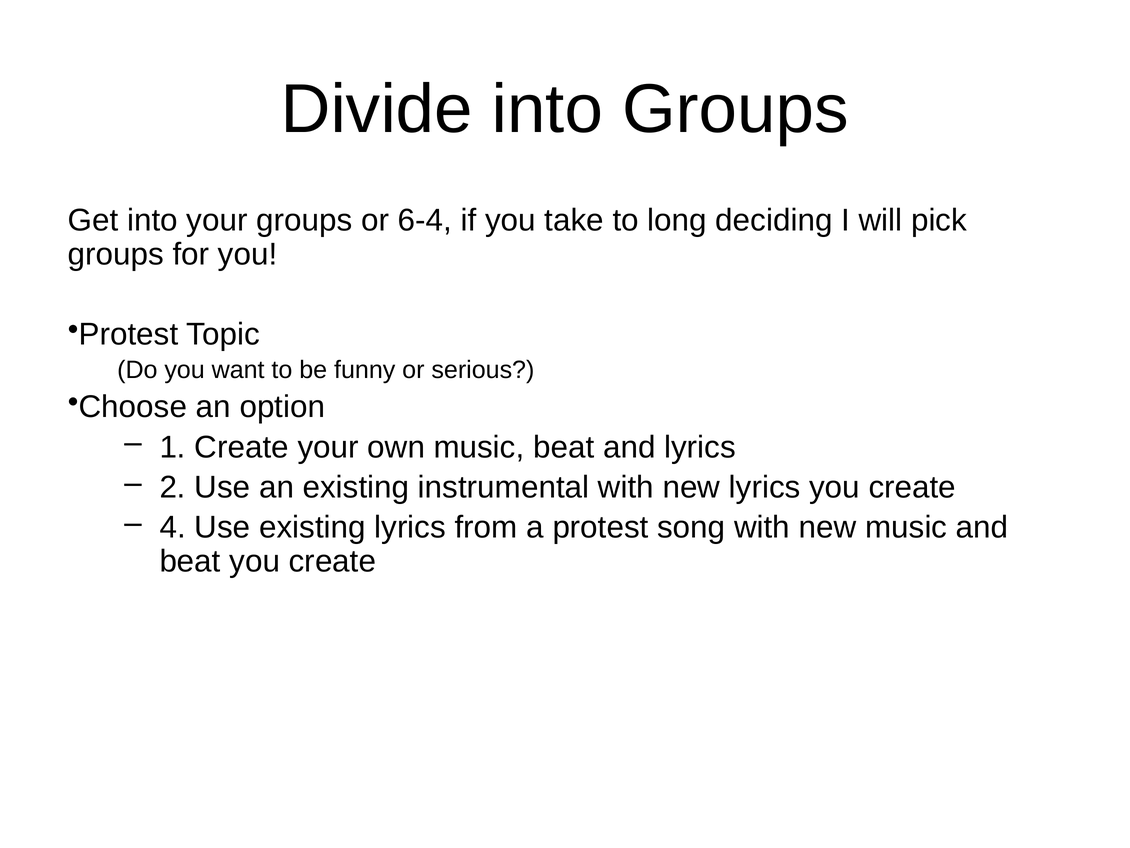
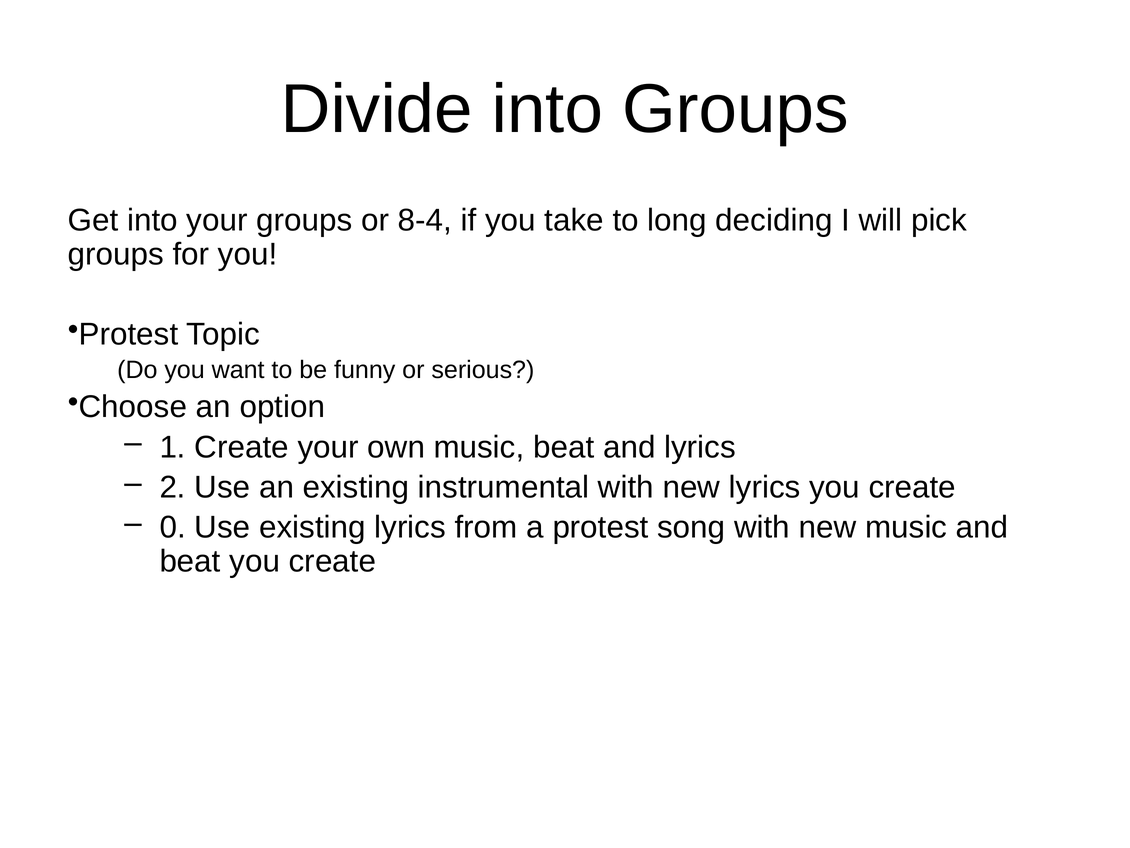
6-4: 6-4 -> 8-4 (425, 220)
4: 4 -> 0 (173, 527)
